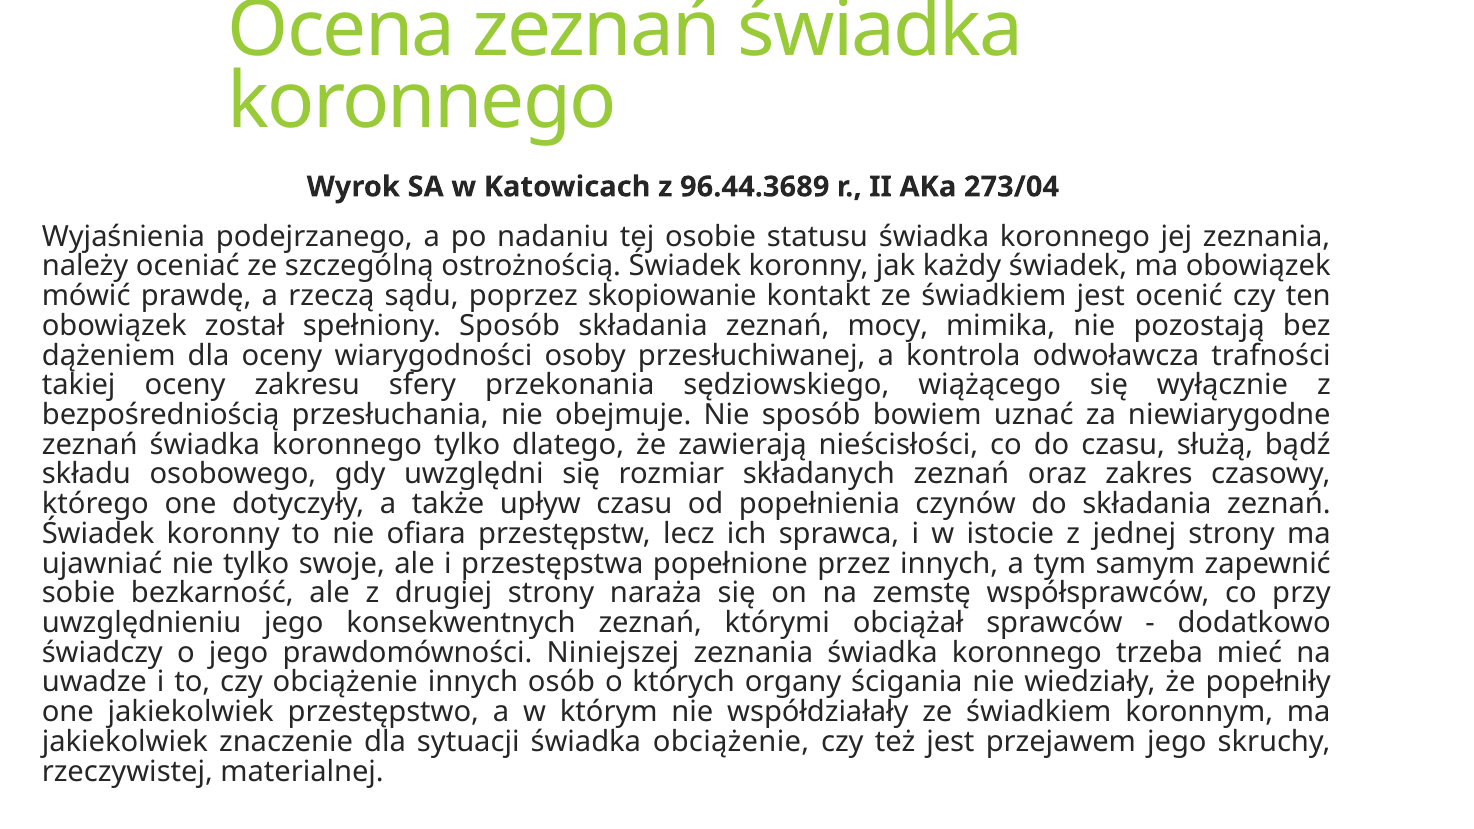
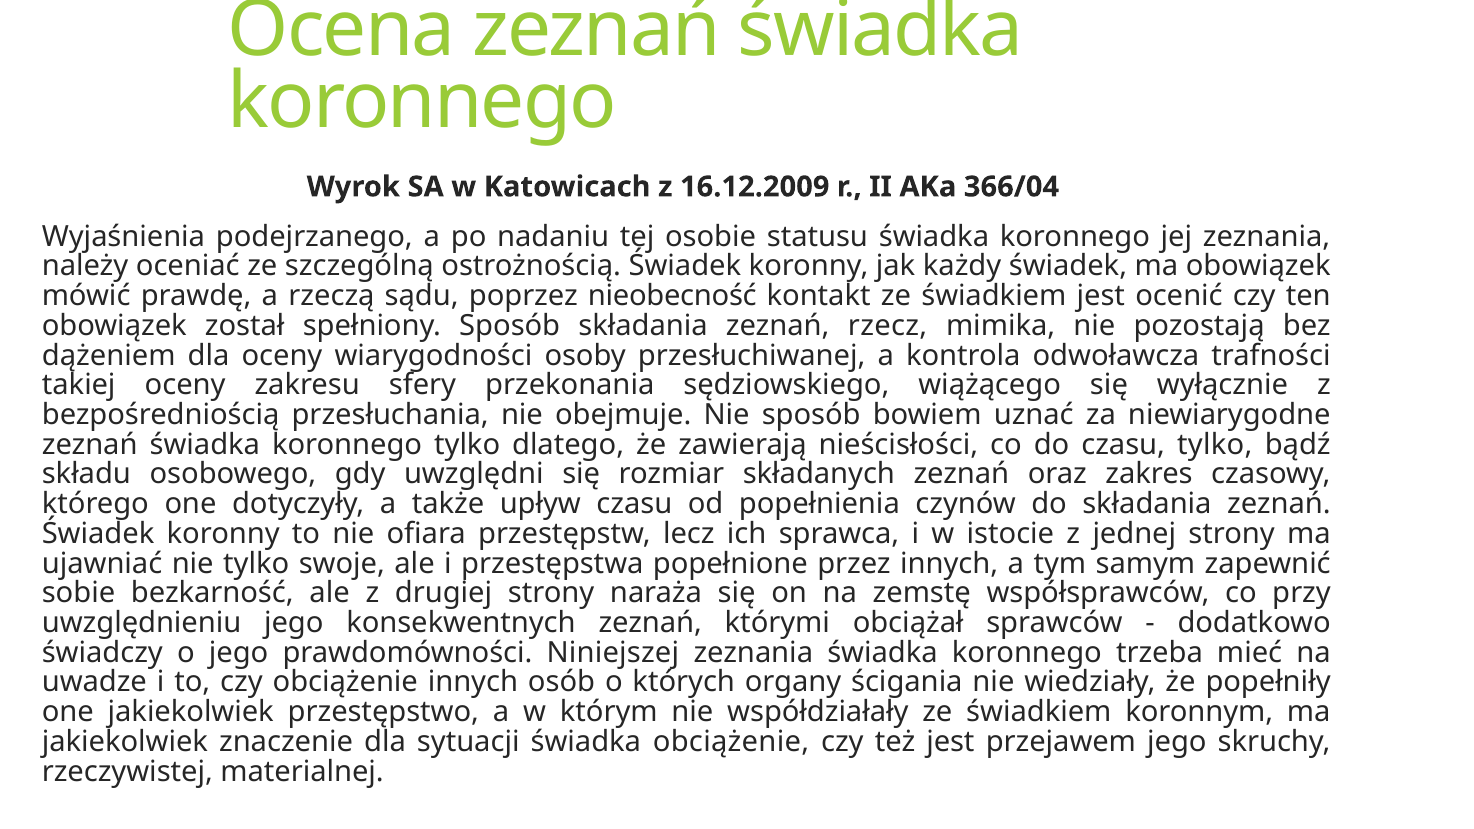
96.44.3689: 96.44.3689 -> 16.12.2009 (755, 187)
273/04: 273/04 -> 366/04 (1012, 187)
skopiowanie: skopiowanie -> nieobecność (672, 296)
mocy: mocy -> rzecz (888, 326)
czasu służą: służą -> tylko (1215, 445)
